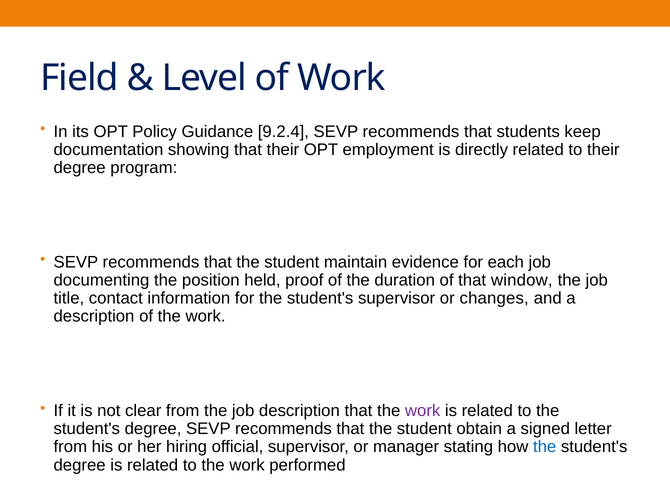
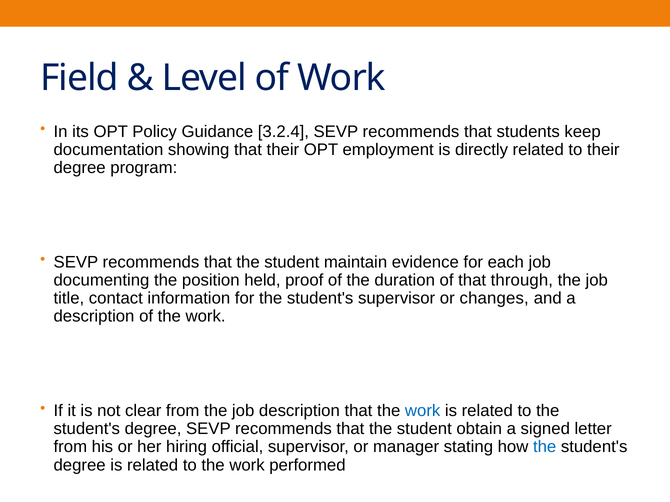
9.2.4: 9.2.4 -> 3.2.4 (283, 132)
window: window -> through (522, 281)
work colour: purple -> blue (423, 411)
